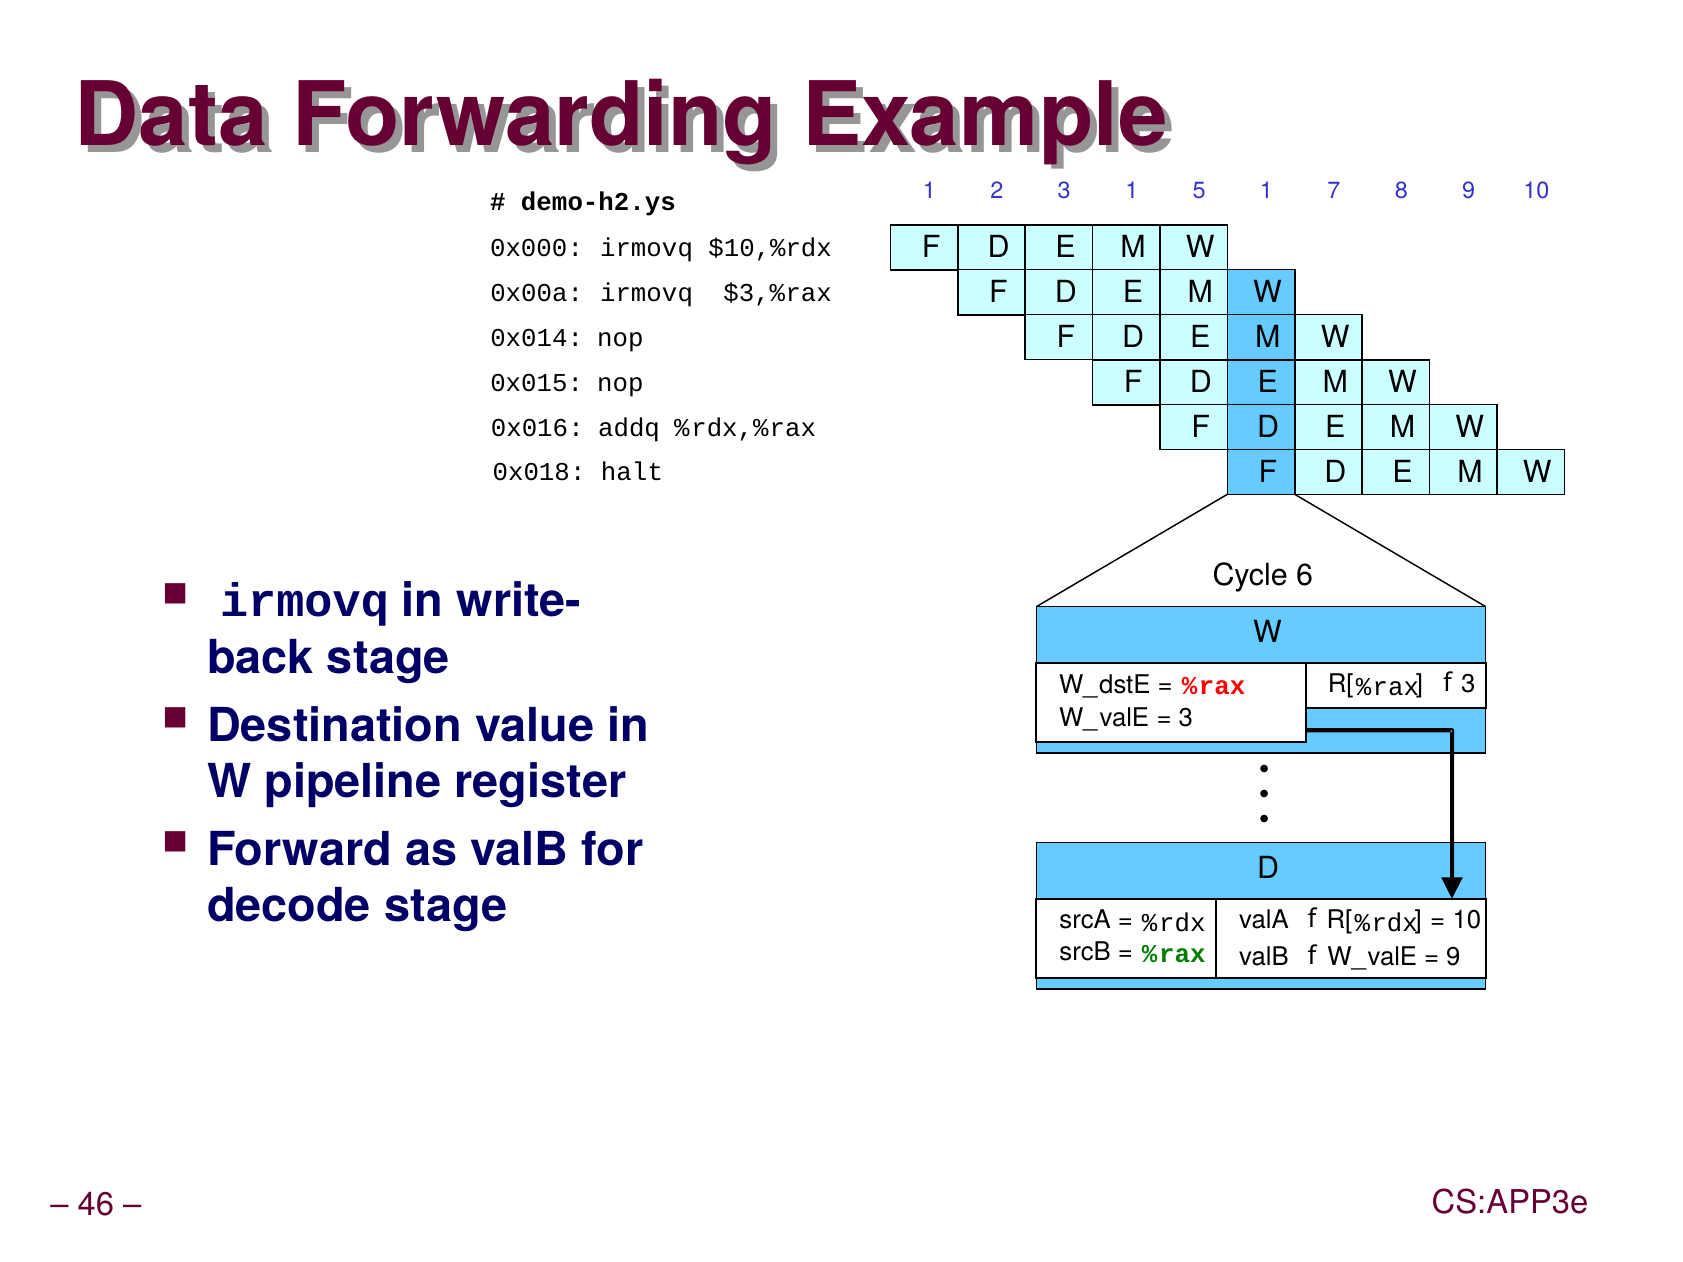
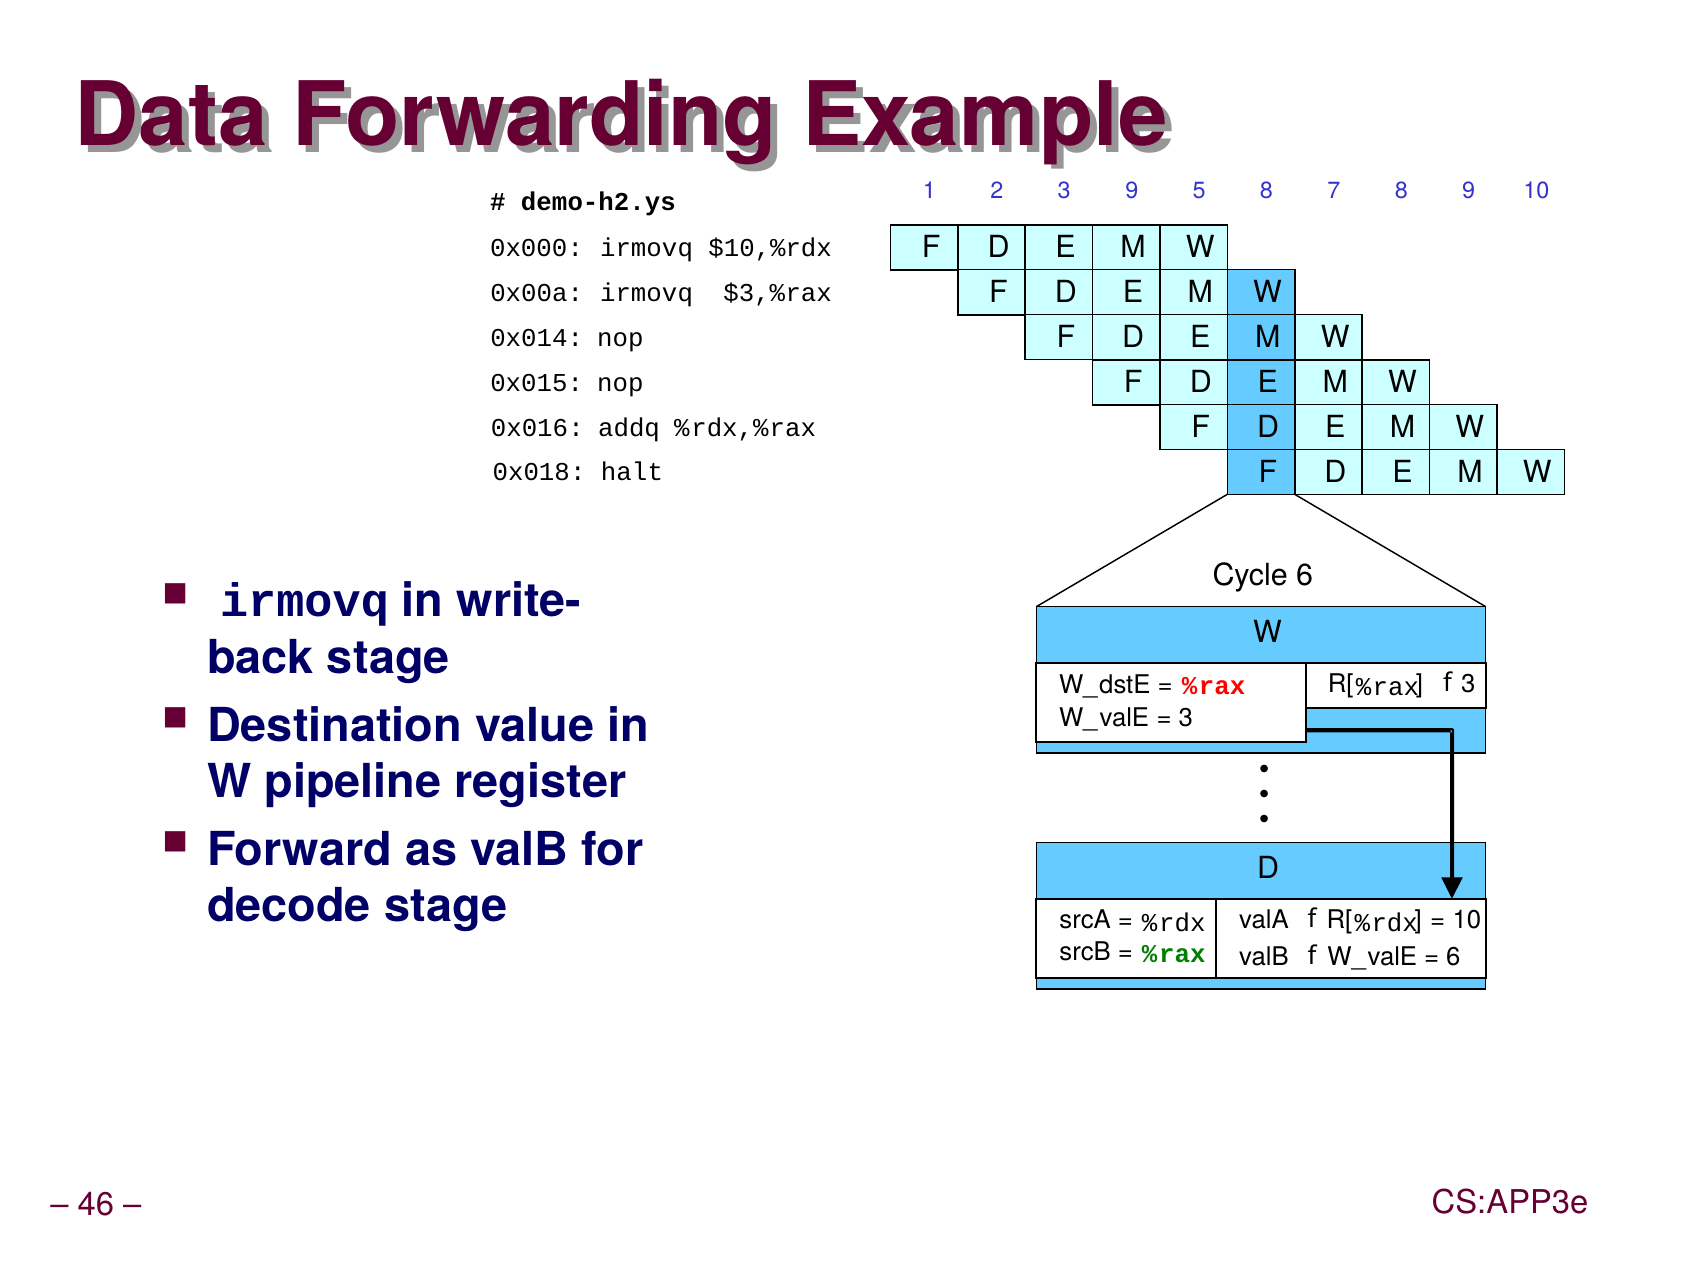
3 1: 1 -> 9 (1132, 191)
5 1: 1 -> 8 (1266, 191)
9: 9 -> 6 (1453, 956)
